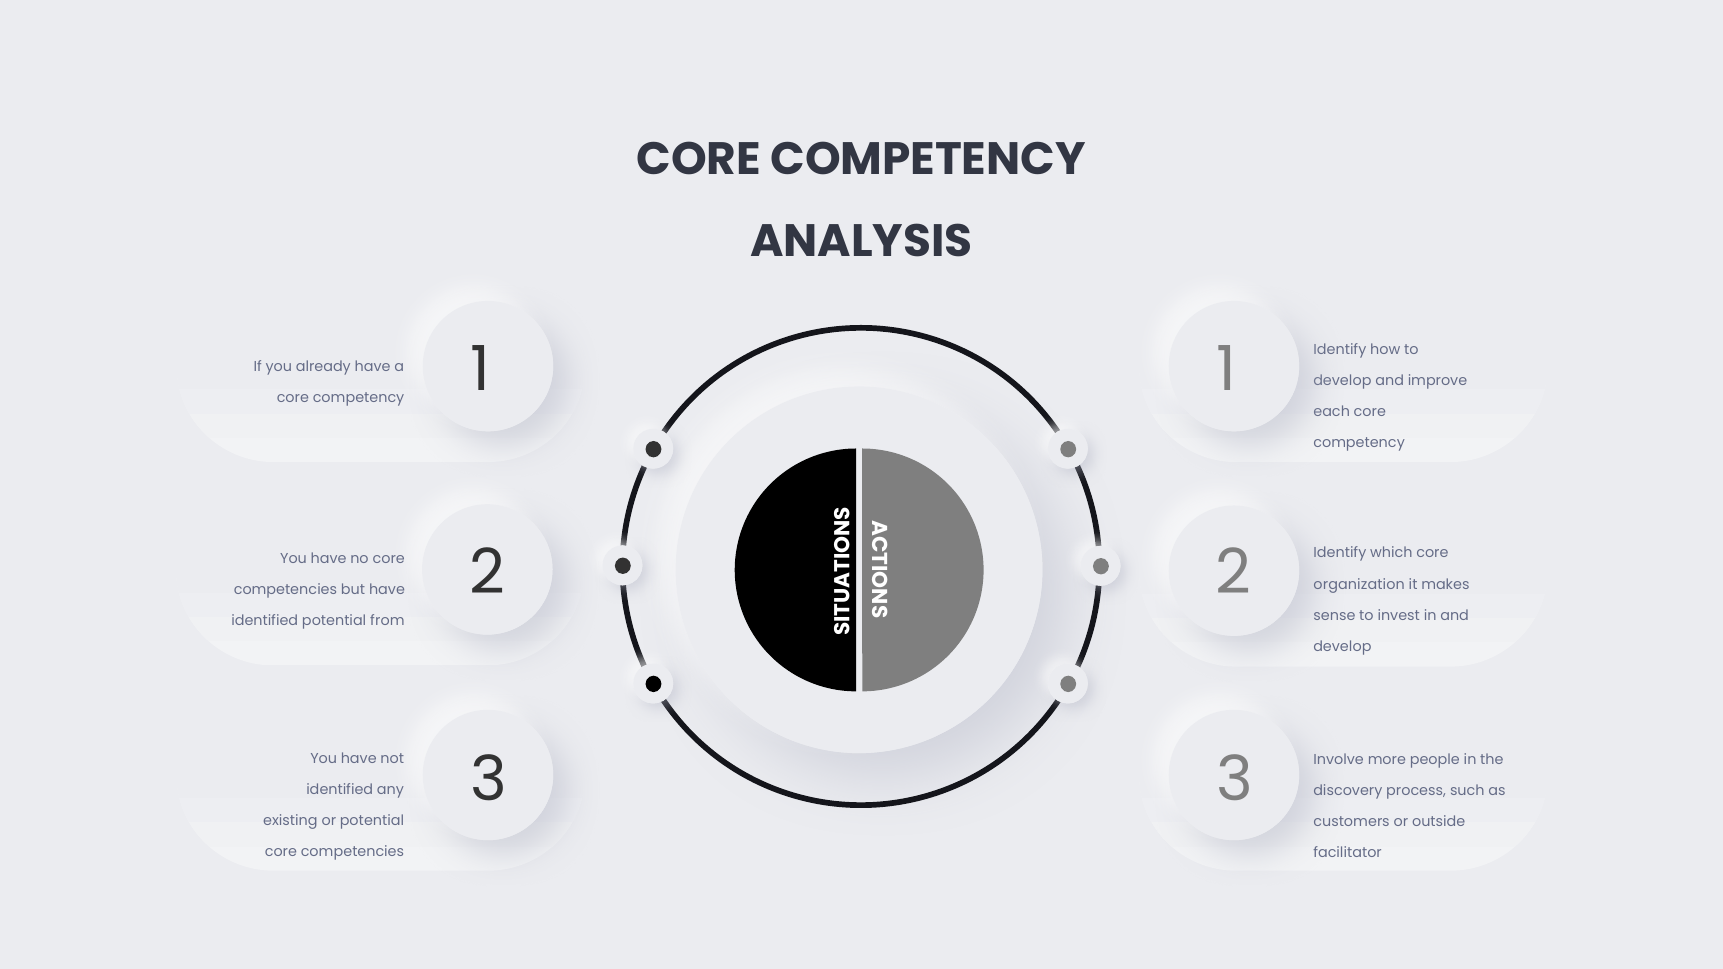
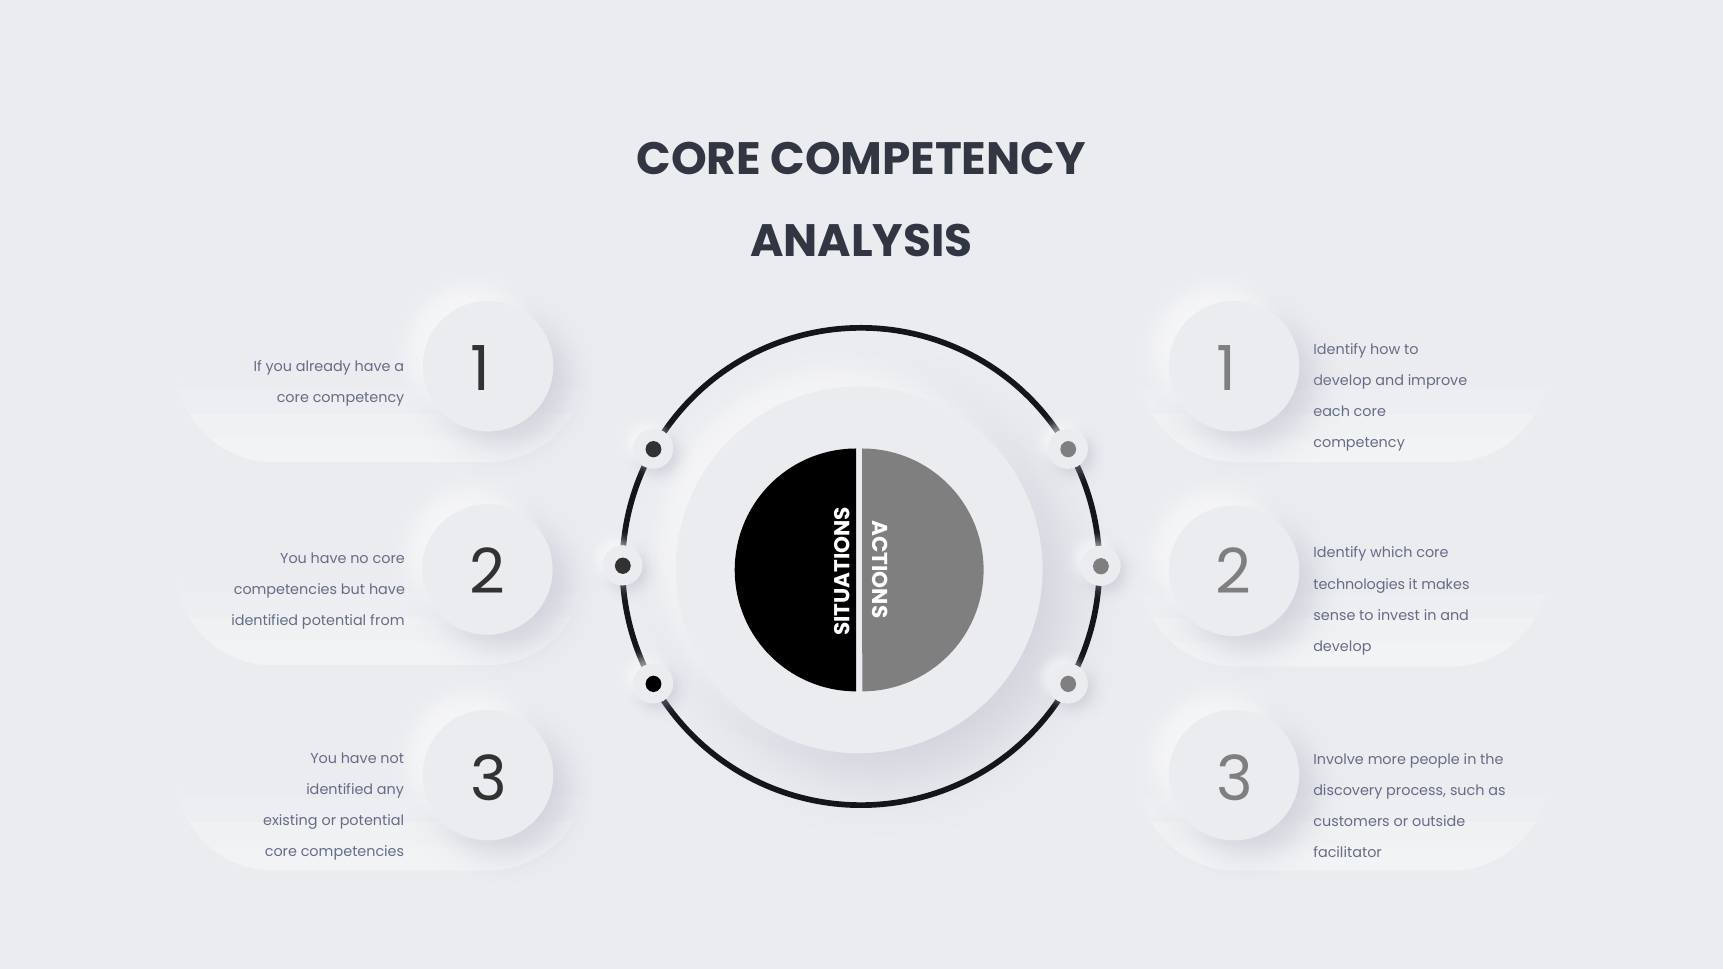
organization: organization -> technologies (1359, 584)
